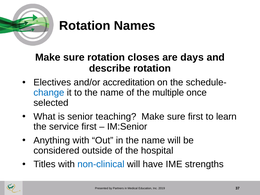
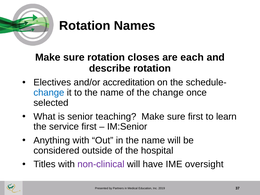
days: days -> each (192, 57)
the multiple: multiple -> change (168, 93)
non-clinical colour: blue -> purple (101, 164)
strengths: strengths -> oversight (204, 164)
